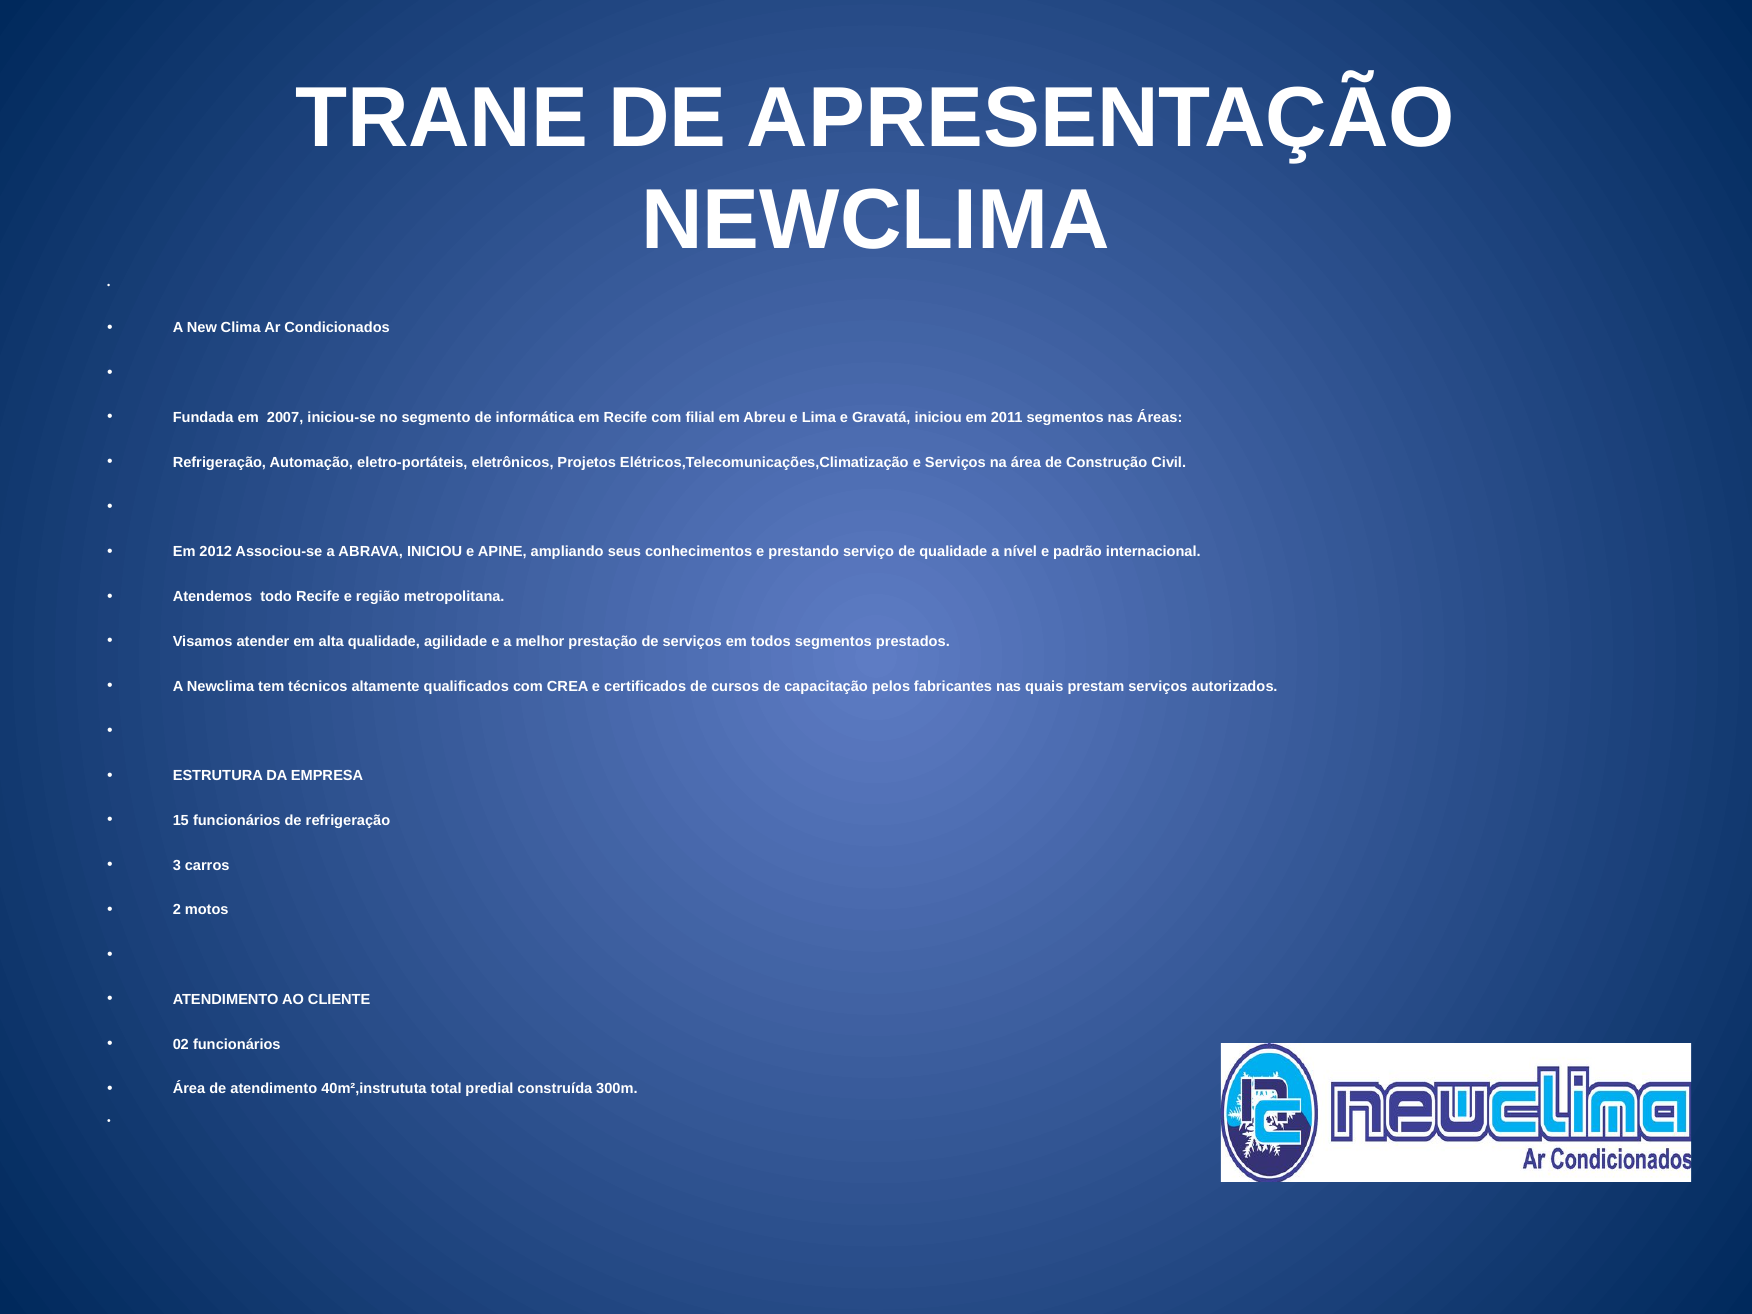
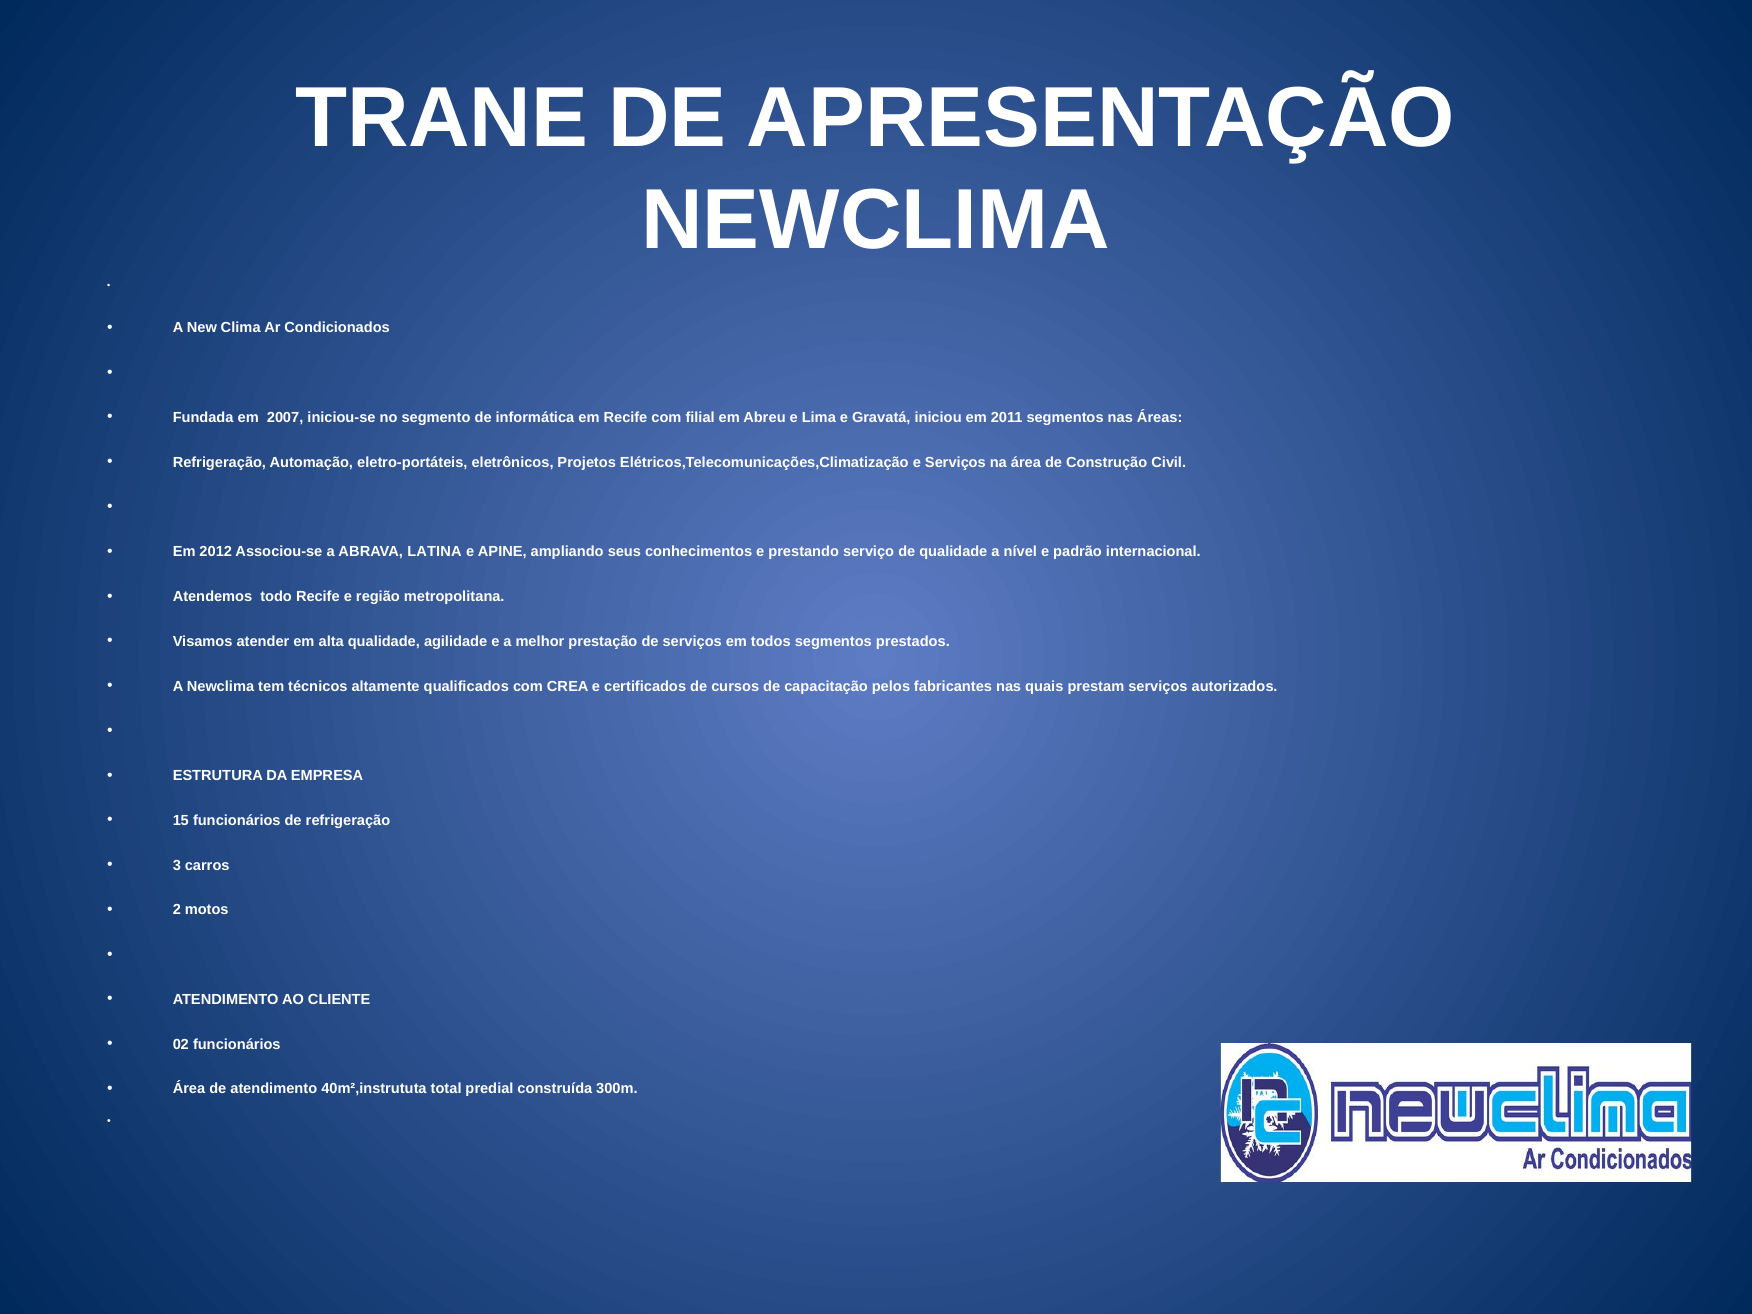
ABRAVA INICIOU: INICIOU -> LATINA (435, 552)
